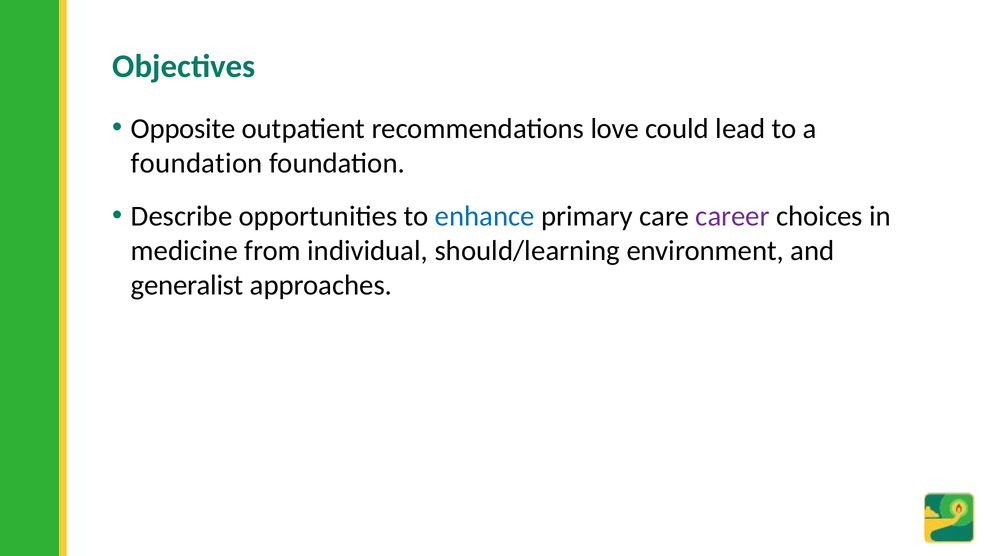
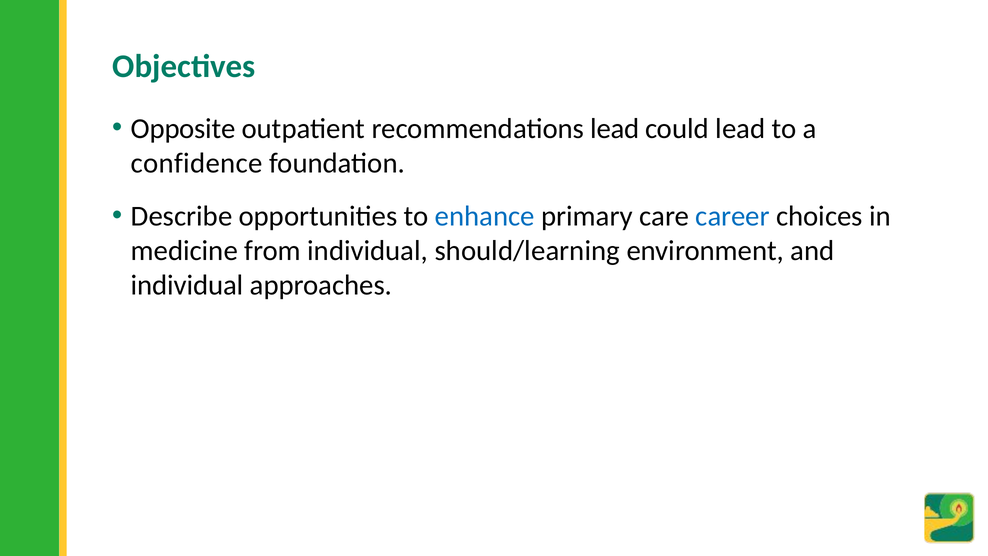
recommendations love: love -> lead (615, 128)
foundation: foundation -> confidence (197, 163)
career colour: purple -> blue (733, 216)
generalist: generalist -> individual (187, 285)
